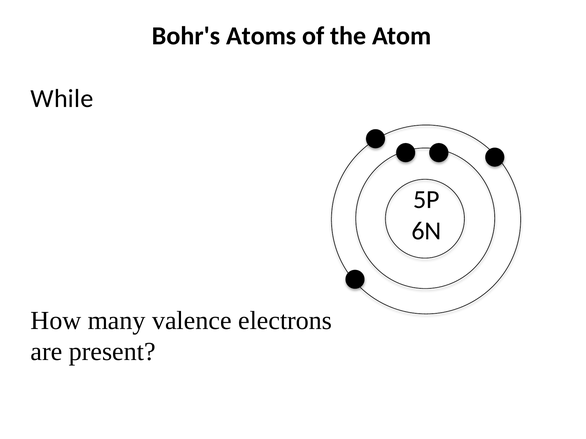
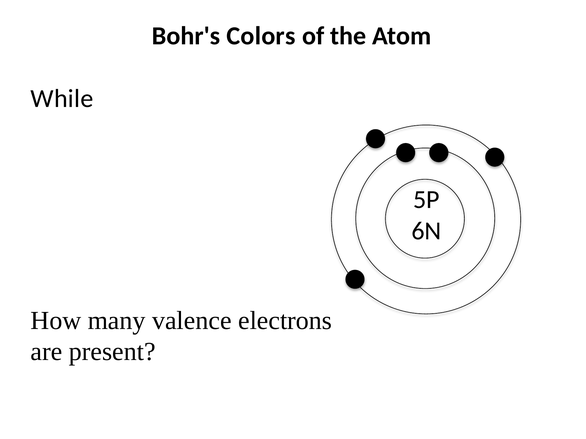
Atoms: Atoms -> Colors (261, 36)
